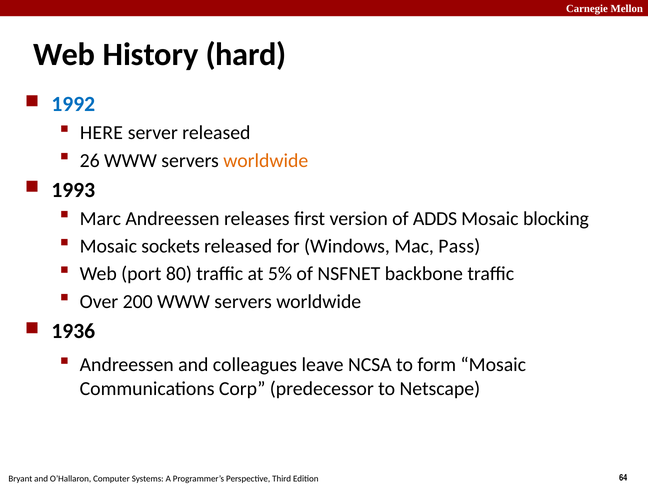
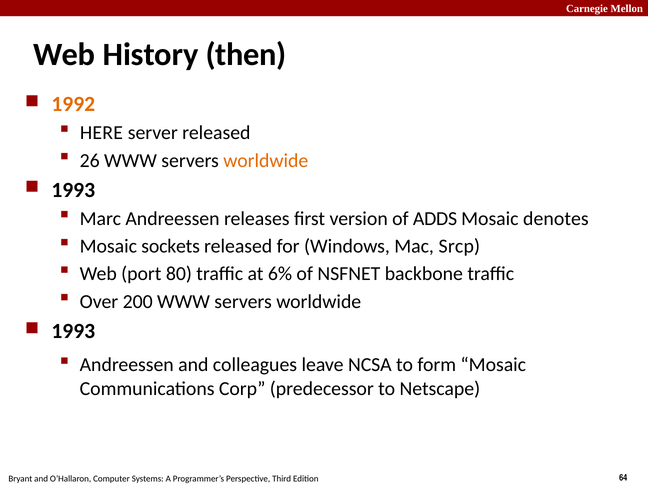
hard: hard -> then (246, 55)
1992 colour: blue -> orange (73, 104)
blocking: blocking -> denotes (556, 219)
Pass: Pass -> Srcp (459, 246)
5%: 5% -> 6% (280, 274)
1936: 1936 -> 1993 (73, 331)
